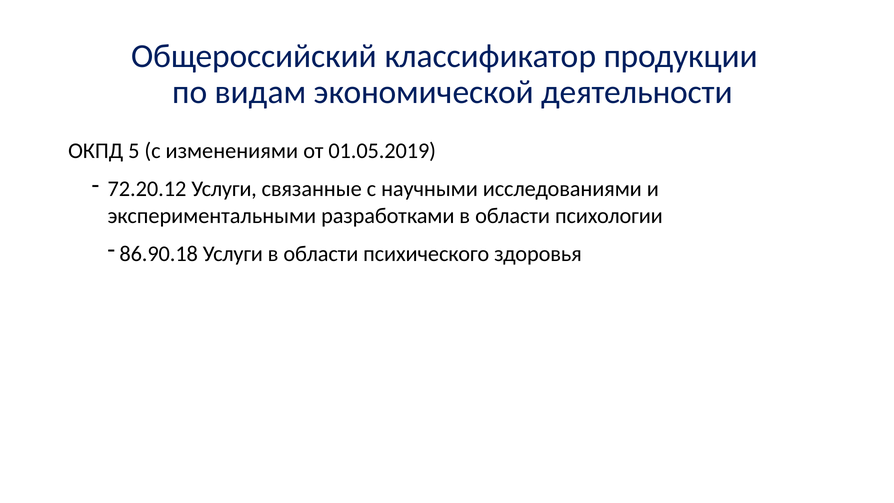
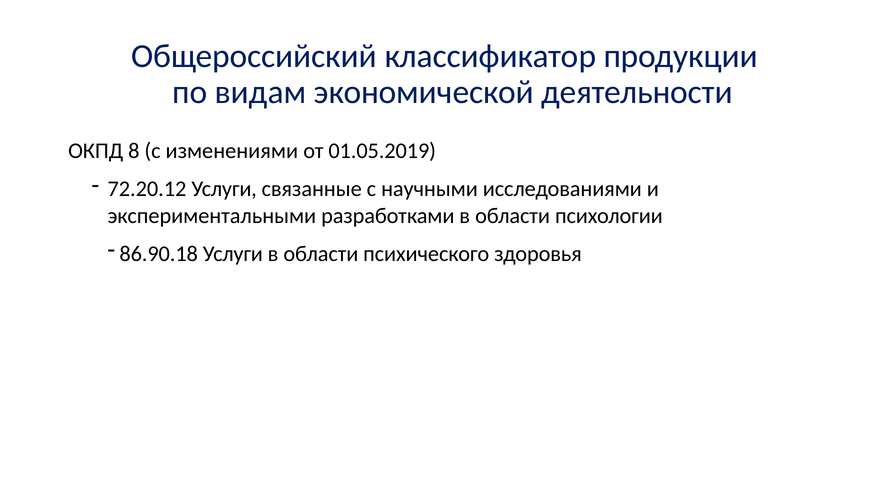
5: 5 -> 8 (134, 151)
